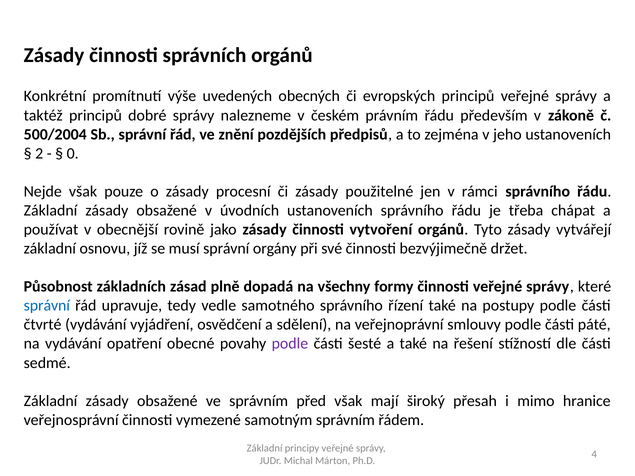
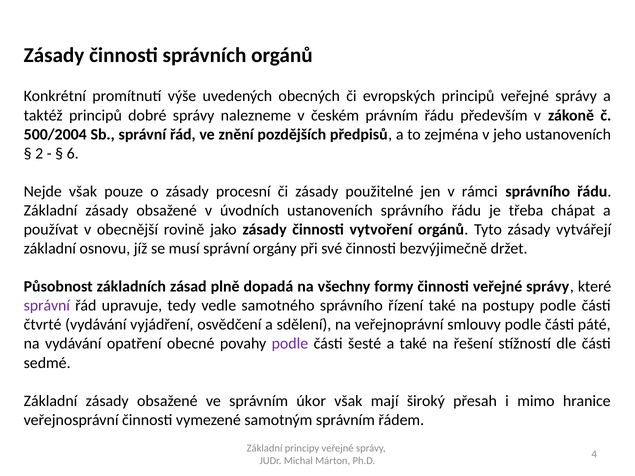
0: 0 -> 6 (73, 153)
správní colour: blue -> purple (47, 306)
před: před -> úkor (311, 401)
